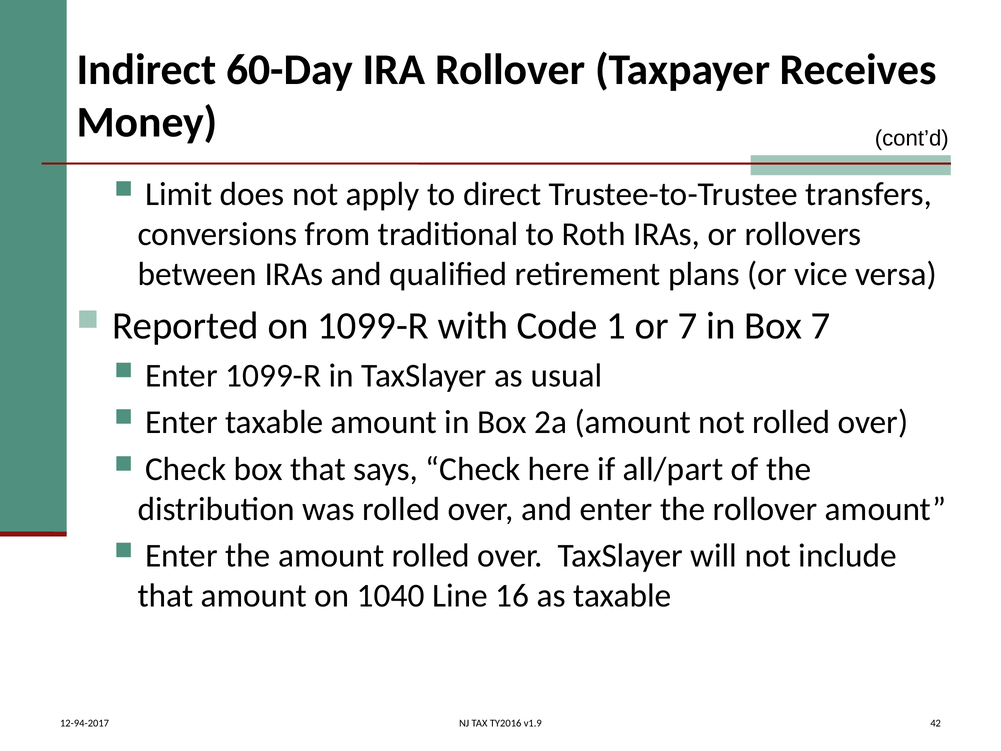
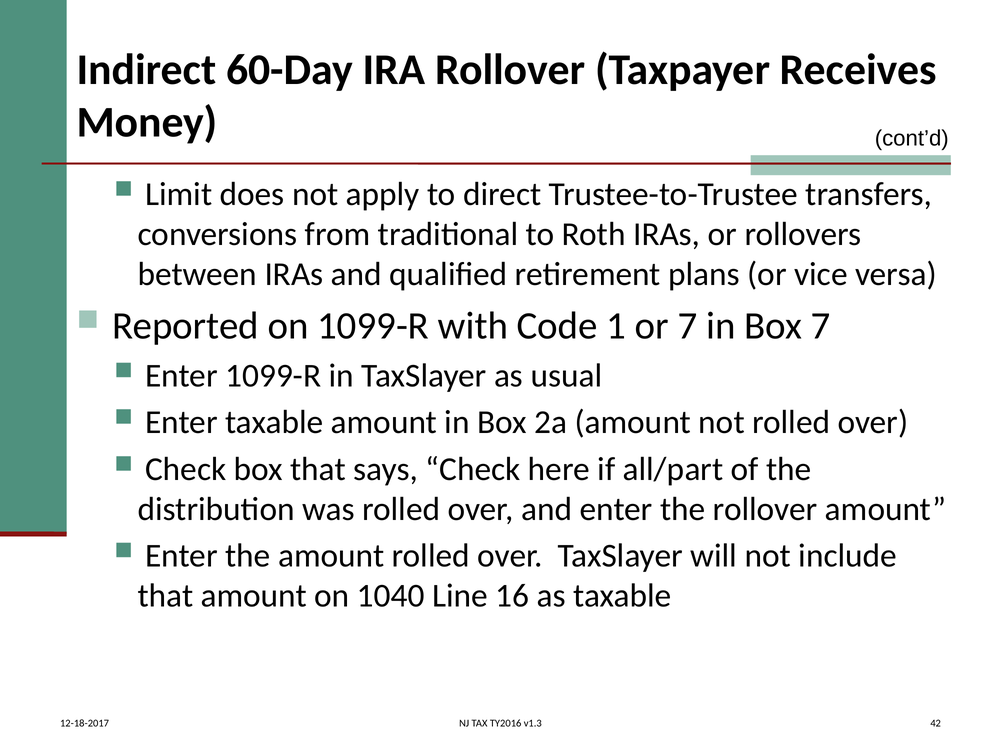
v1.9: v1.9 -> v1.3 (533, 723)
12-94-2017: 12-94-2017 -> 12-18-2017 (85, 723)
